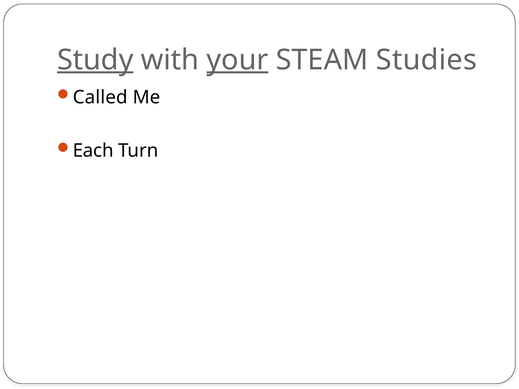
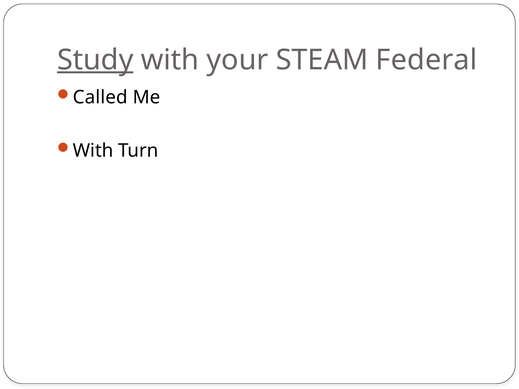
your underline: present -> none (237, 60)
Studies: Studies -> Federal (426, 60)
Each: Each -> With (93, 151)
